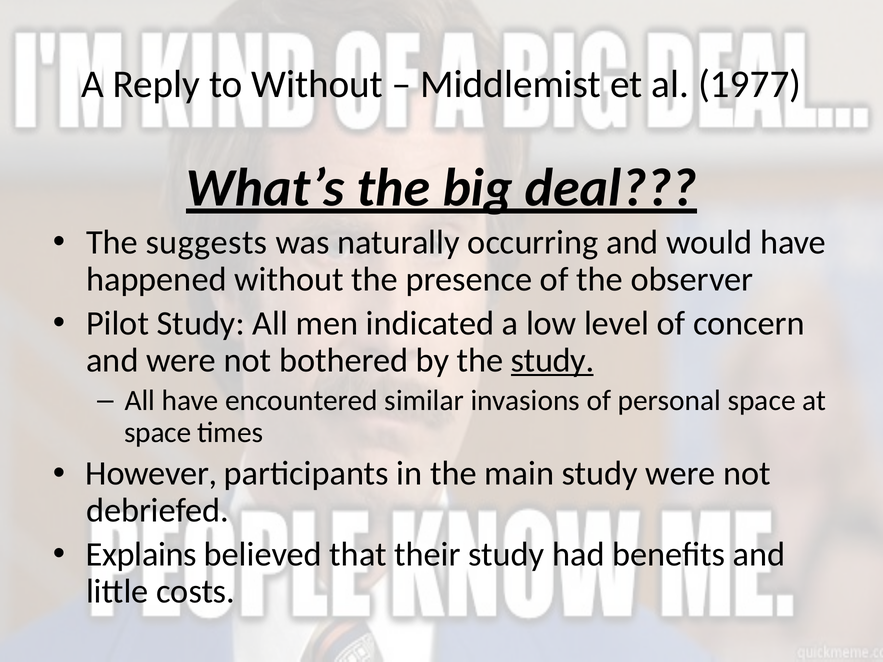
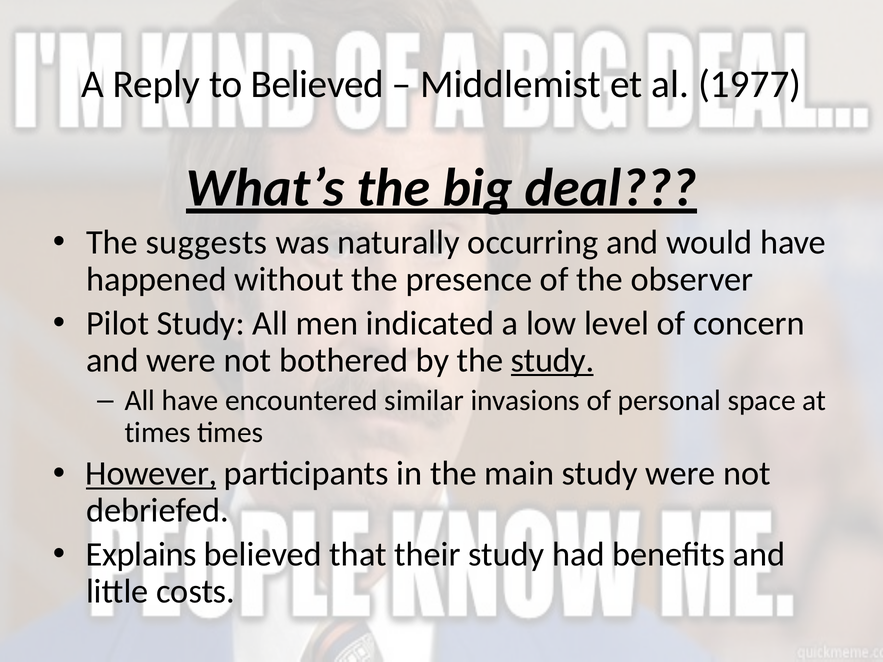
to Without: Without -> Believed (317, 84)
space: space -> times (158, 433)
However underline: none -> present (151, 474)
